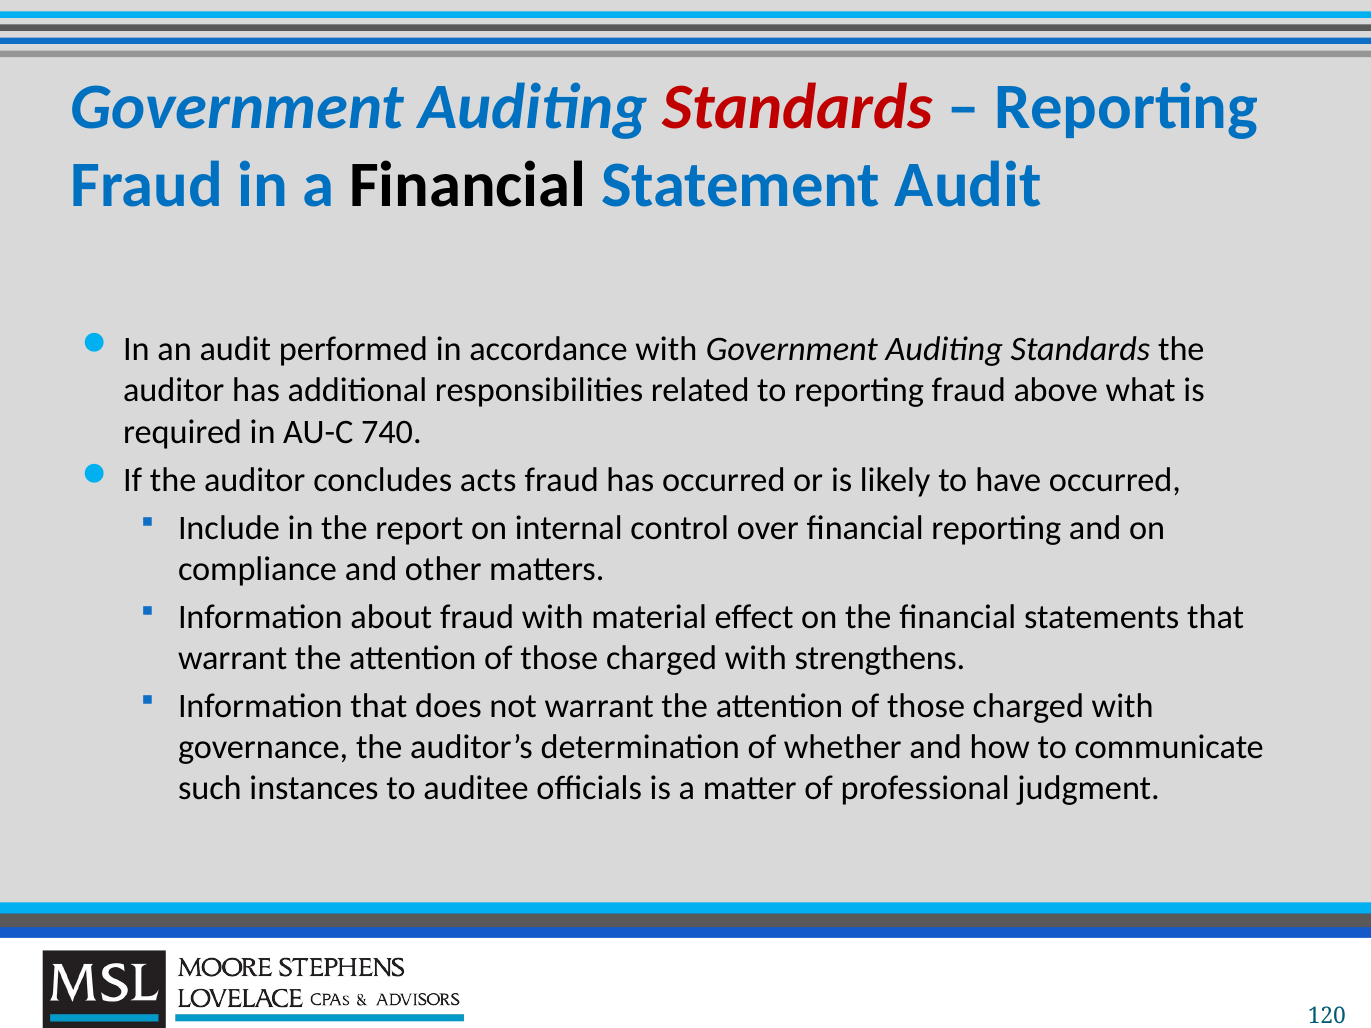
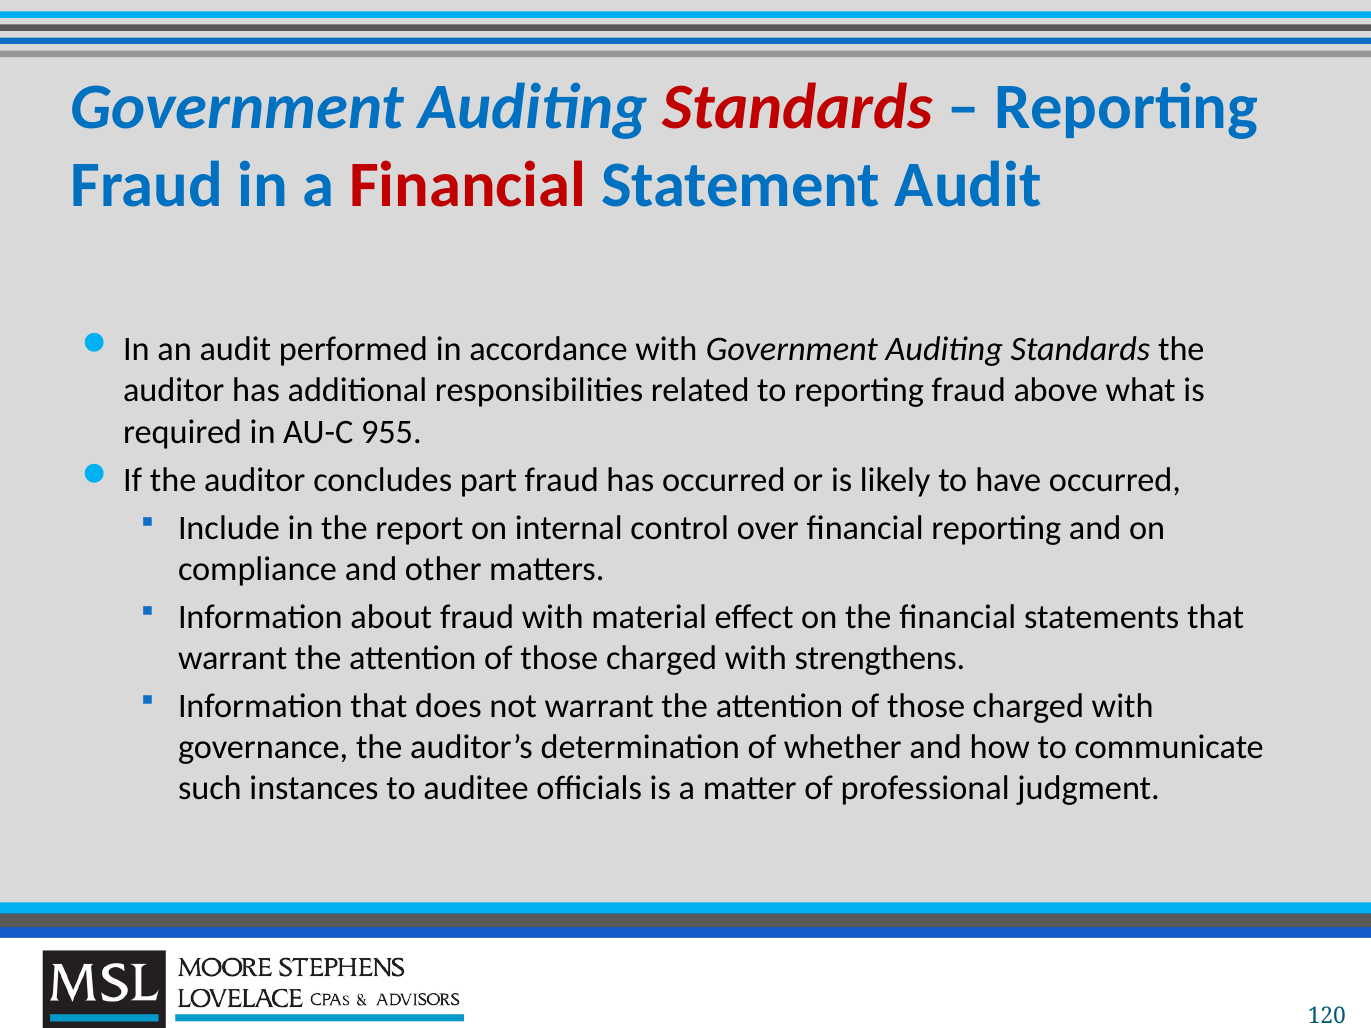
Financial colour: black -> red (468, 185)
740: 740 -> 955 (391, 432)
acts: acts -> part (489, 480)
